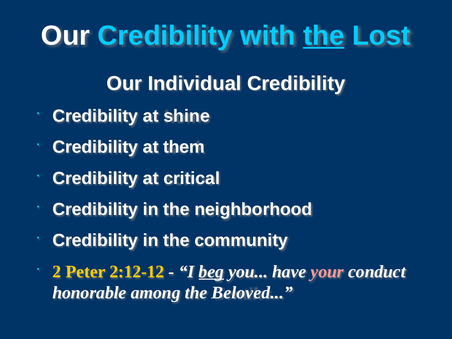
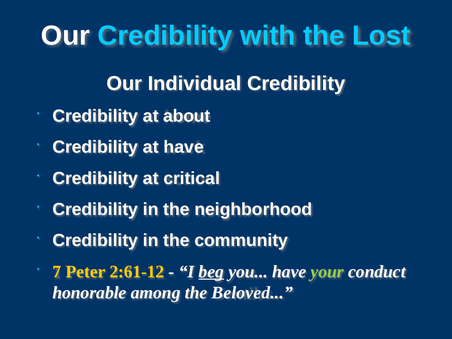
the underline: present -> none (324, 36)
shine: shine -> about (187, 116)
at them: them -> have (184, 147)
2: 2 -> 7 (57, 272)
2:12-12: 2:12-12 -> 2:61-12 (137, 272)
your colour: pink -> light green (327, 272)
